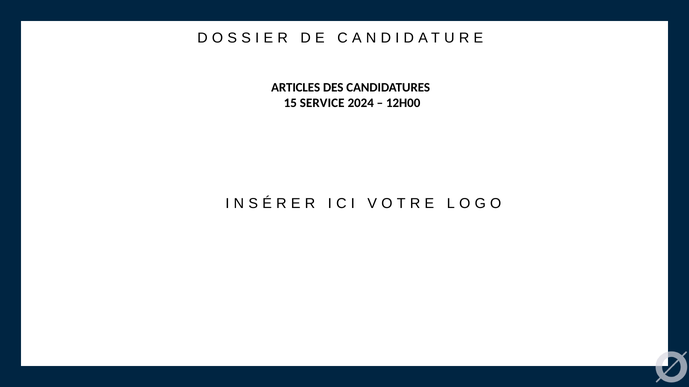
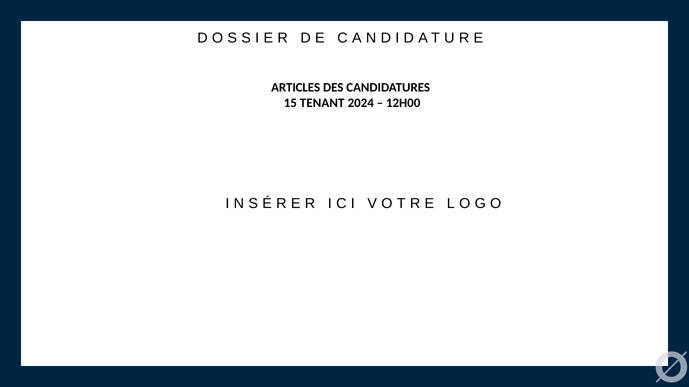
SERVICE: SERVICE -> TENANT (322, 103)
